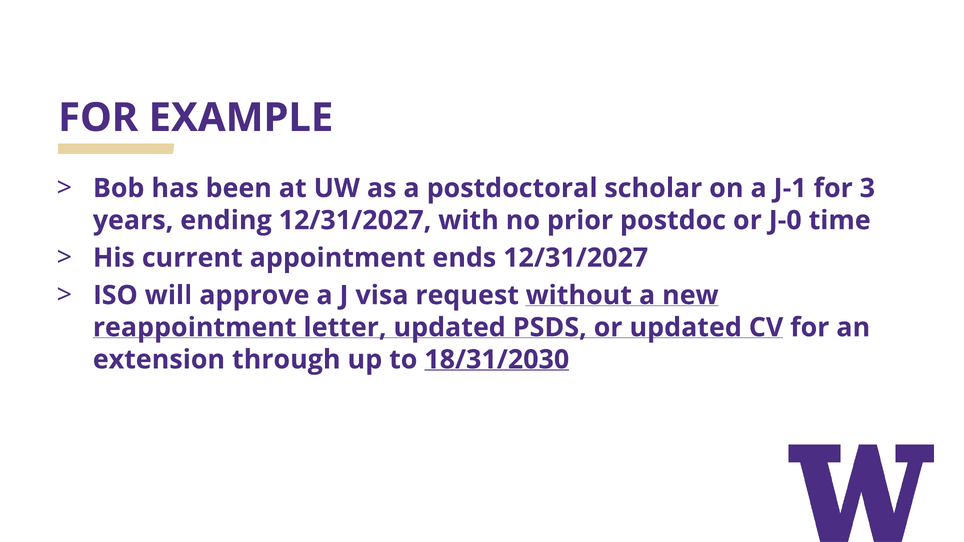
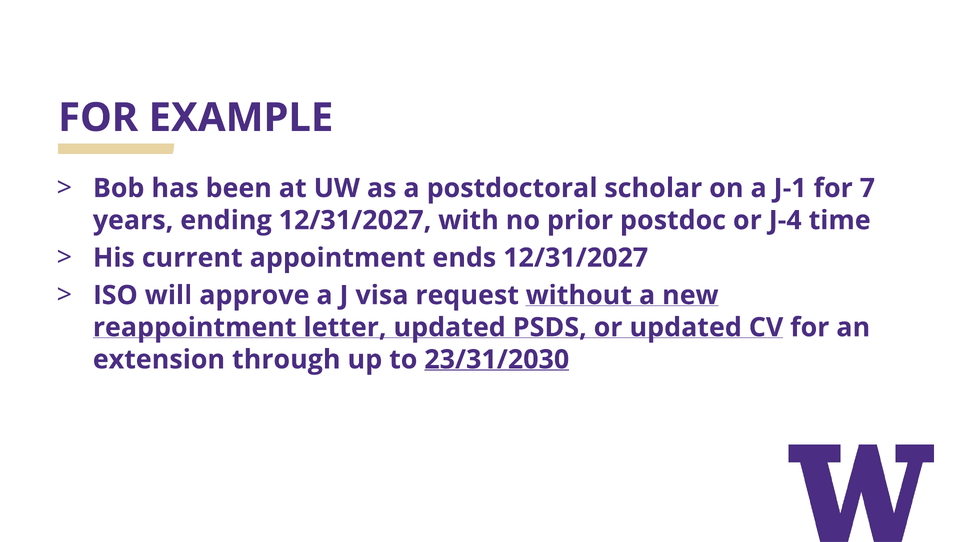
3: 3 -> 7 (867, 188)
J-0: J-0 -> J-4 (785, 220)
18/31/2030: 18/31/2030 -> 23/31/2030 (497, 360)
